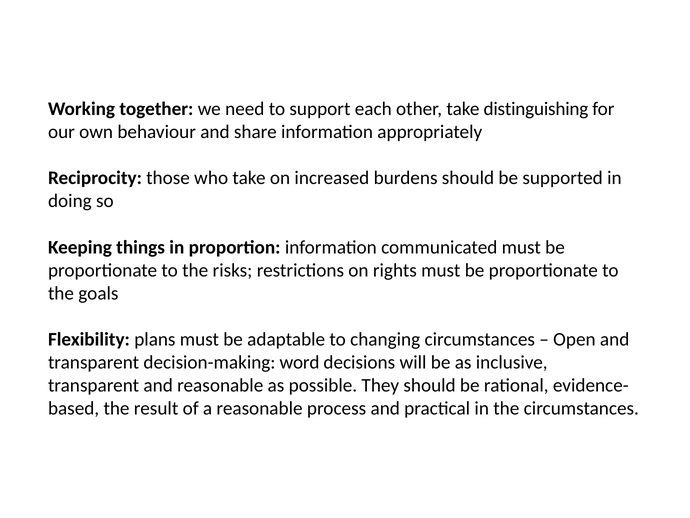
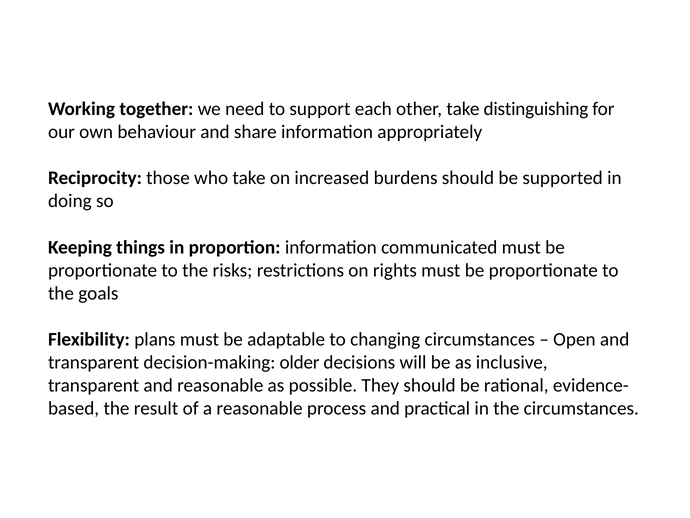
word: word -> older (300, 362)
